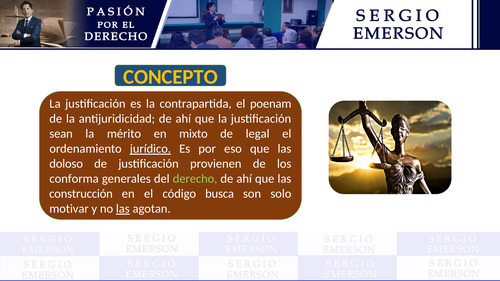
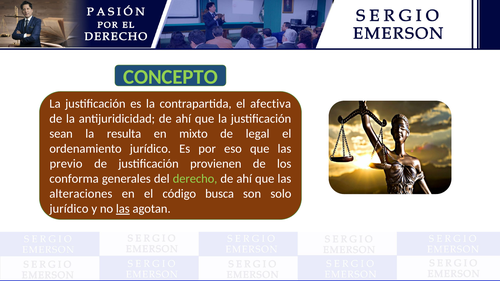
CONCEPTO colour: yellow -> light green (170, 77)
poenam: poenam -> afectiva (271, 104)
mérito: mérito -> resulta (124, 134)
jurídico underline: present -> none (150, 149)
doloso: doloso -> previo (66, 164)
construcción: construcción -> alteraciones (81, 194)
motivar: motivar -> jurídico (69, 209)
